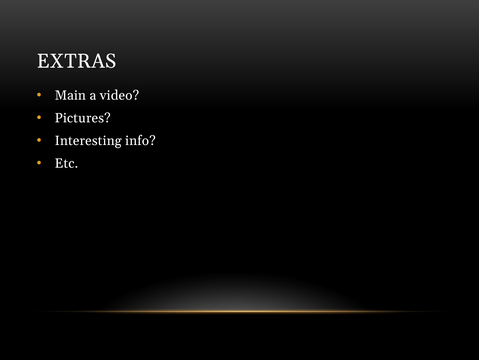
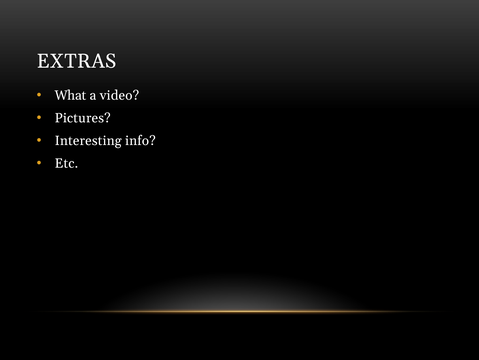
Main: Main -> What (70, 95)
